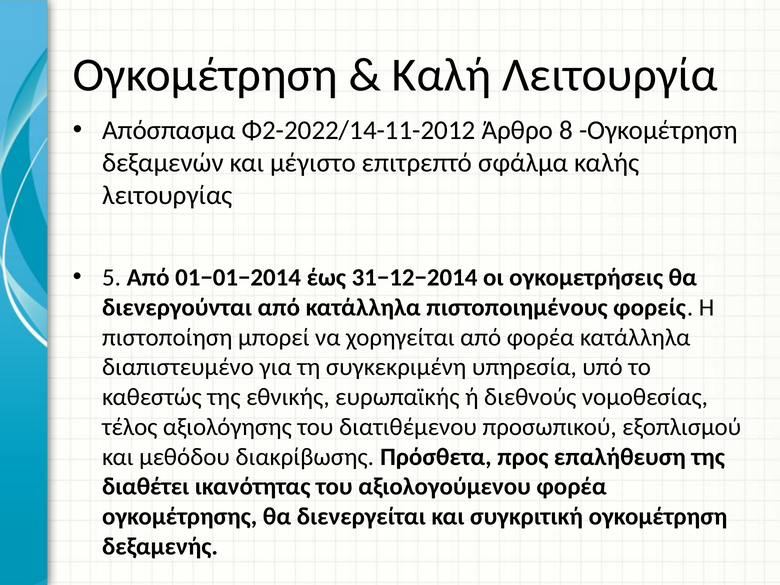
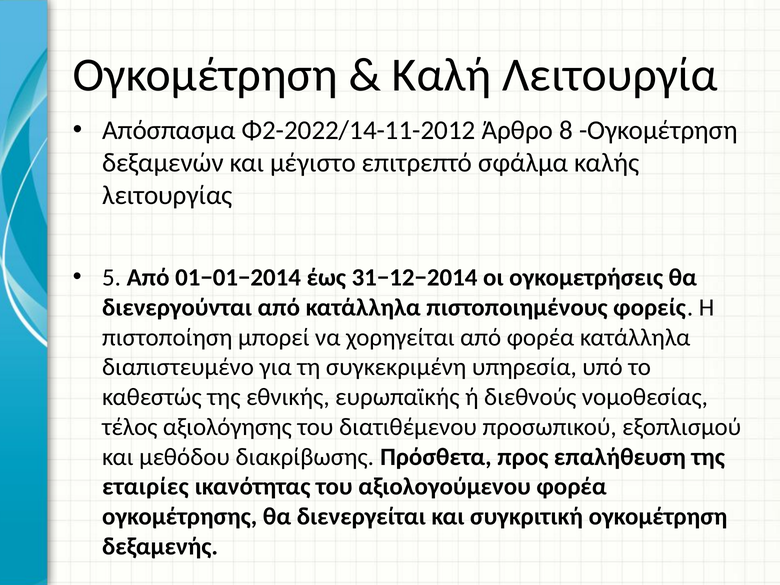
διαθέτει: διαθέτει -> εταιρίες (145, 487)
